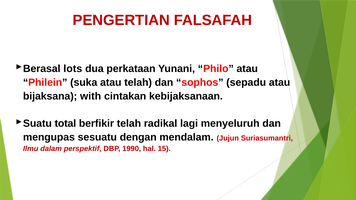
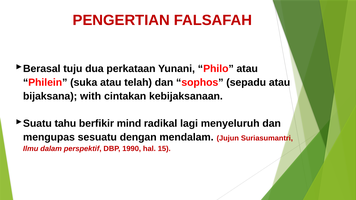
lots: lots -> tuju (73, 69)
total: total -> tahu (65, 124)
berfikir telah: telah -> mind (129, 124)
